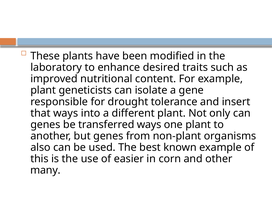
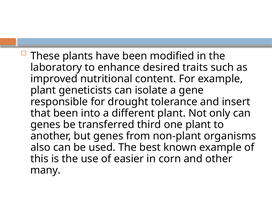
that ways: ways -> been (66, 113)
transferred ways: ways -> third (149, 125)
